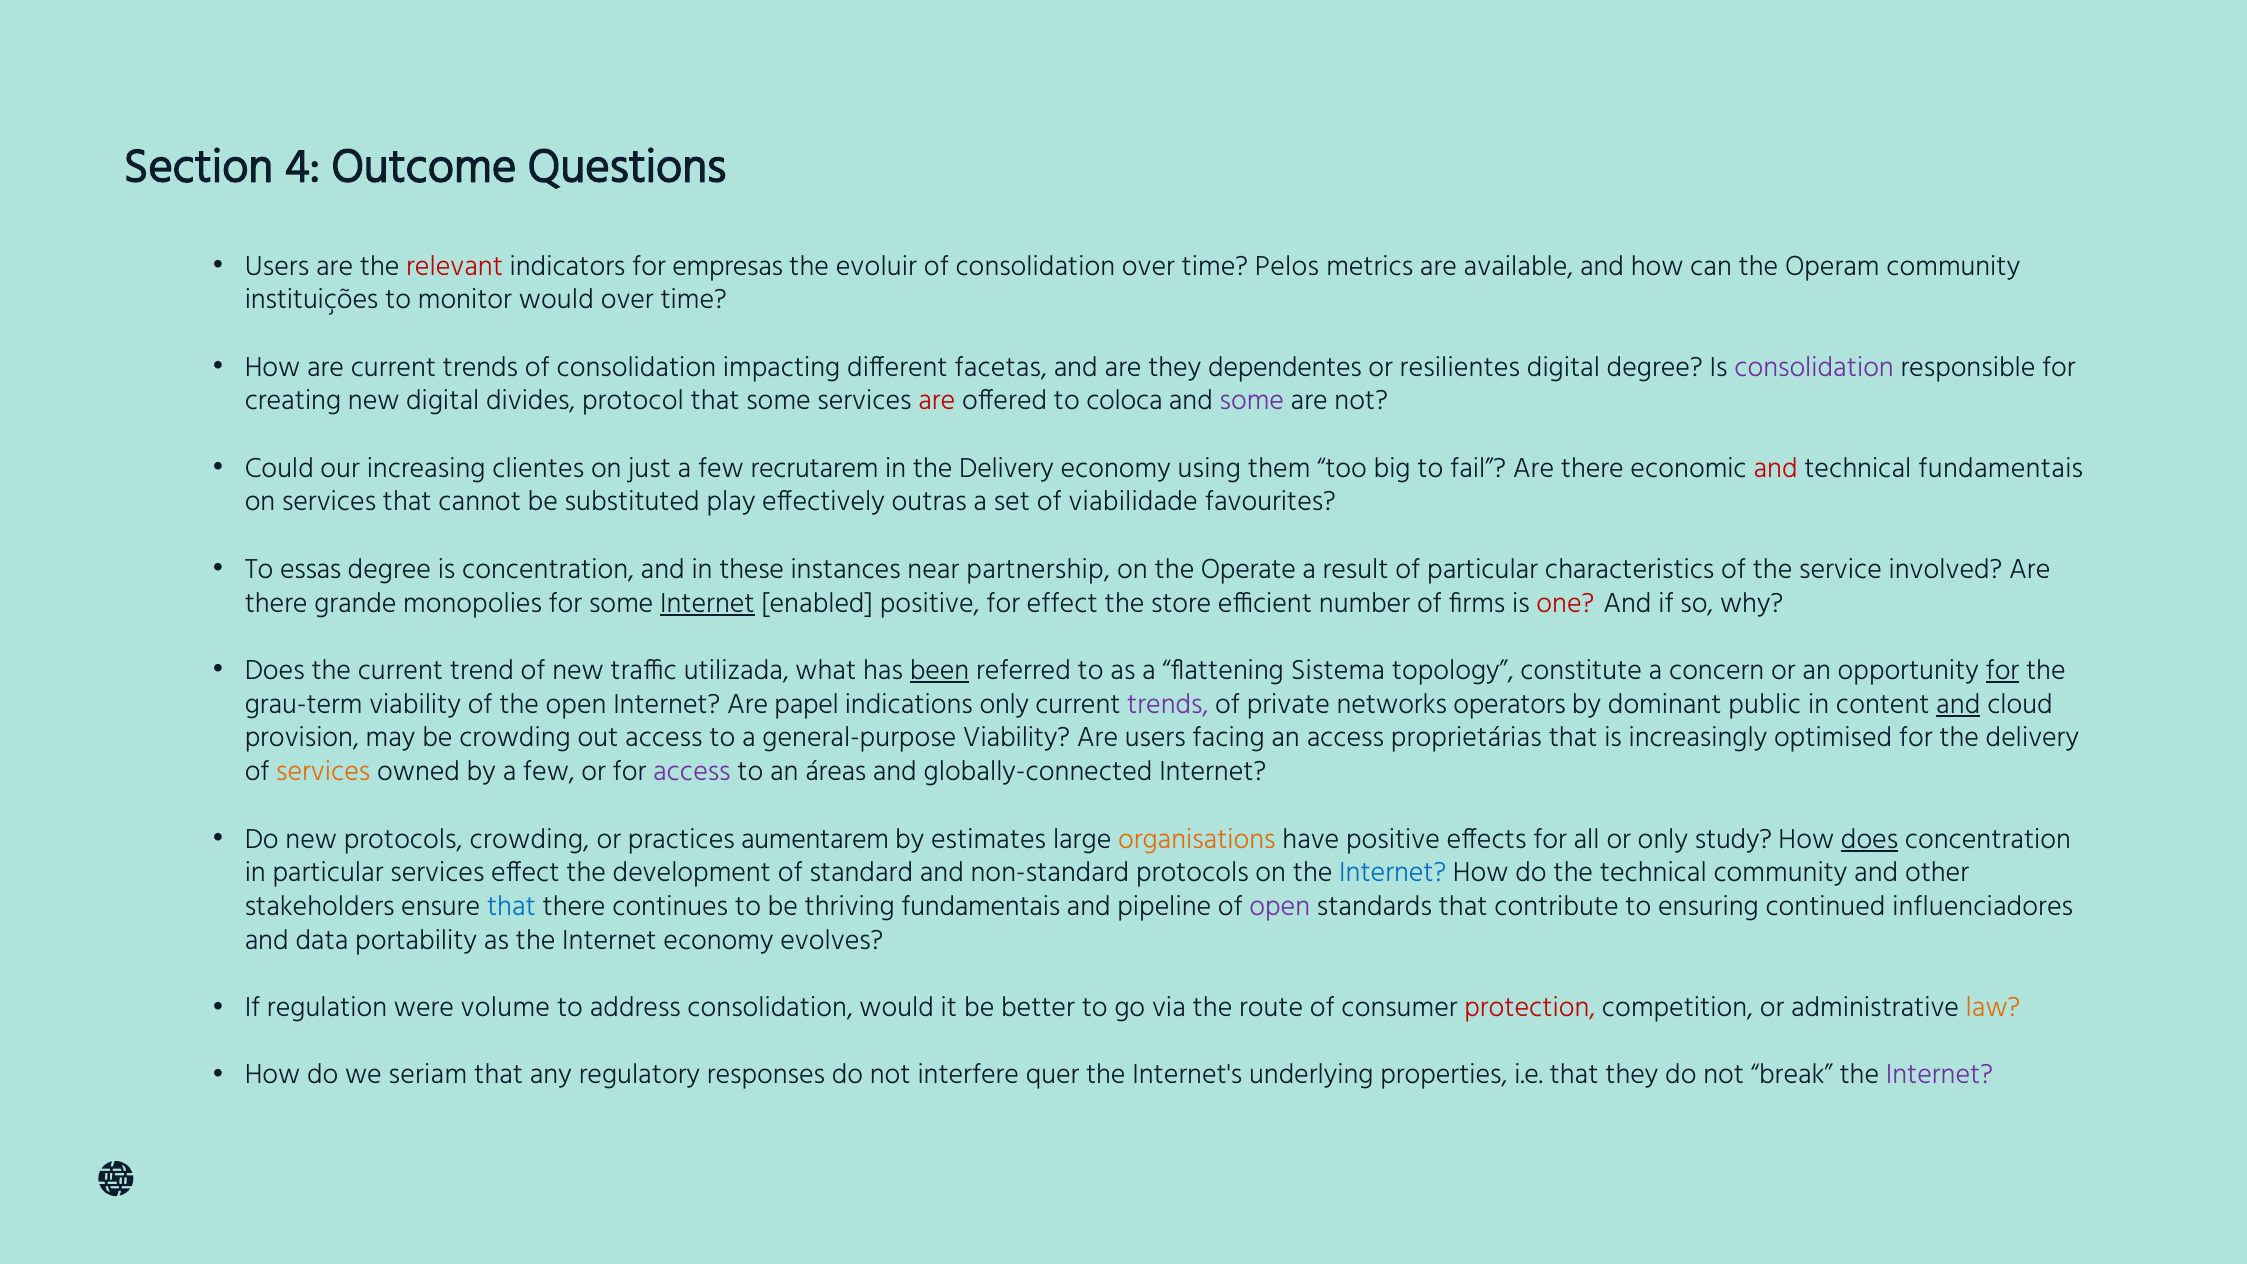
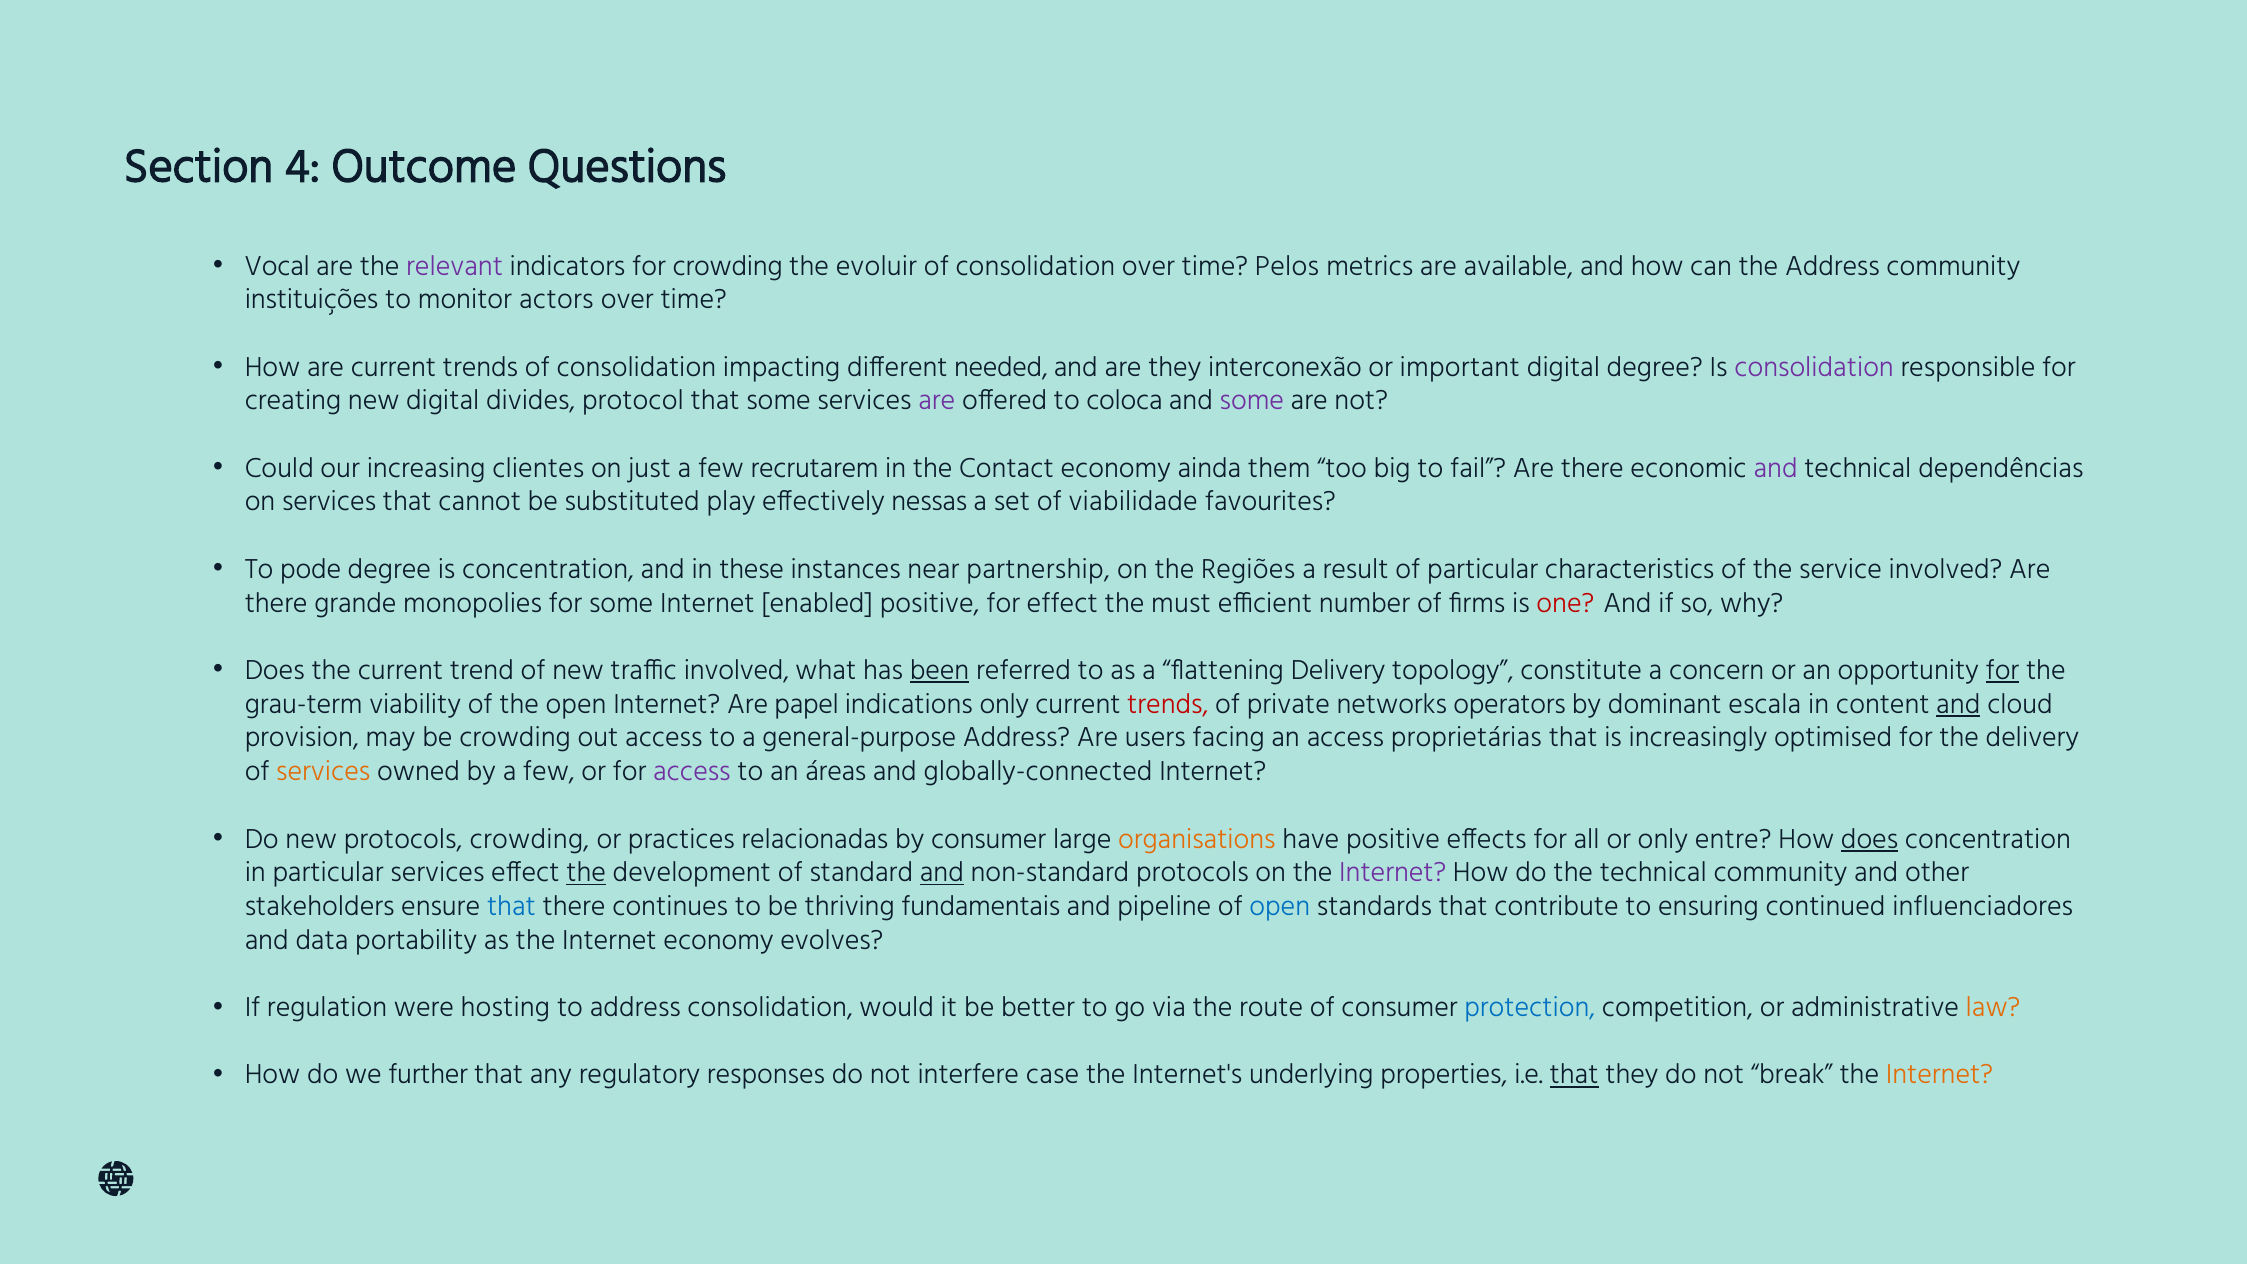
Users: Users -> Vocal (277, 266)
relevant colour: red -> purple (455, 266)
for empresas: empresas -> crowding (728, 266)
the Operam: Operam -> Address (1832, 266)
monitor would: would -> actors (556, 299)
facetas: facetas -> needed (1001, 367)
dependentes: dependentes -> interconexão (1285, 367)
resilientes: resilientes -> important (1460, 367)
are colour: red -> purple (937, 401)
in the Delivery: Delivery -> Contact (1006, 468)
using: using -> ainda (1209, 468)
and colour: red -> purple (1776, 468)
technical fundamentais: fundamentais -> dependências (2001, 468)
outras: outras -> nessas (929, 502)
essas: essas -> pode (311, 569)
Operate: Operate -> Regiões (1248, 569)
Internet underline: present -> none (707, 603)
store: store -> must (1181, 603)
traffic utilizada: utilizada -> involved (736, 670)
flattening Sistema: Sistema -> Delivery (1338, 670)
trends colour: purple -> red (1168, 704)
public: public -> escala (1765, 704)
general-purpose Viability: Viability -> Address (1016, 738)
aumentarem: aumentarem -> relacionadas (815, 839)
by estimates: estimates -> consumer (989, 839)
study: study -> entre (1733, 839)
the underline: none -> present (586, 872)
and underline: none -> present (942, 872)
Internet colour: blue -> purple (1393, 872)
open colour: purple -> blue (1280, 906)
volume: volume -> hosting (505, 1007)
protection colour: red -> blue (1530, 1007)
seriam: seriam -> further (428, 1075)
quer: quer -> case (1053, 1075)
that underline: none -> present (1574, 1075)
Internet colour: purple -> orange (1939, 1075)
